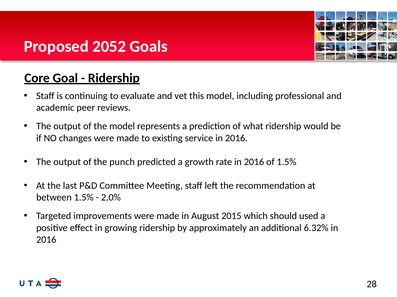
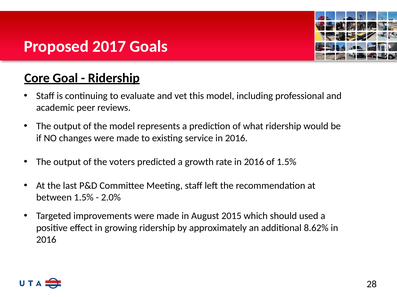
2052: 2052 -> 2017 (109, 47)
punch: punch -> voters (122, 162)
6.32%: 6.32% -> 8.62% (316, 228)
